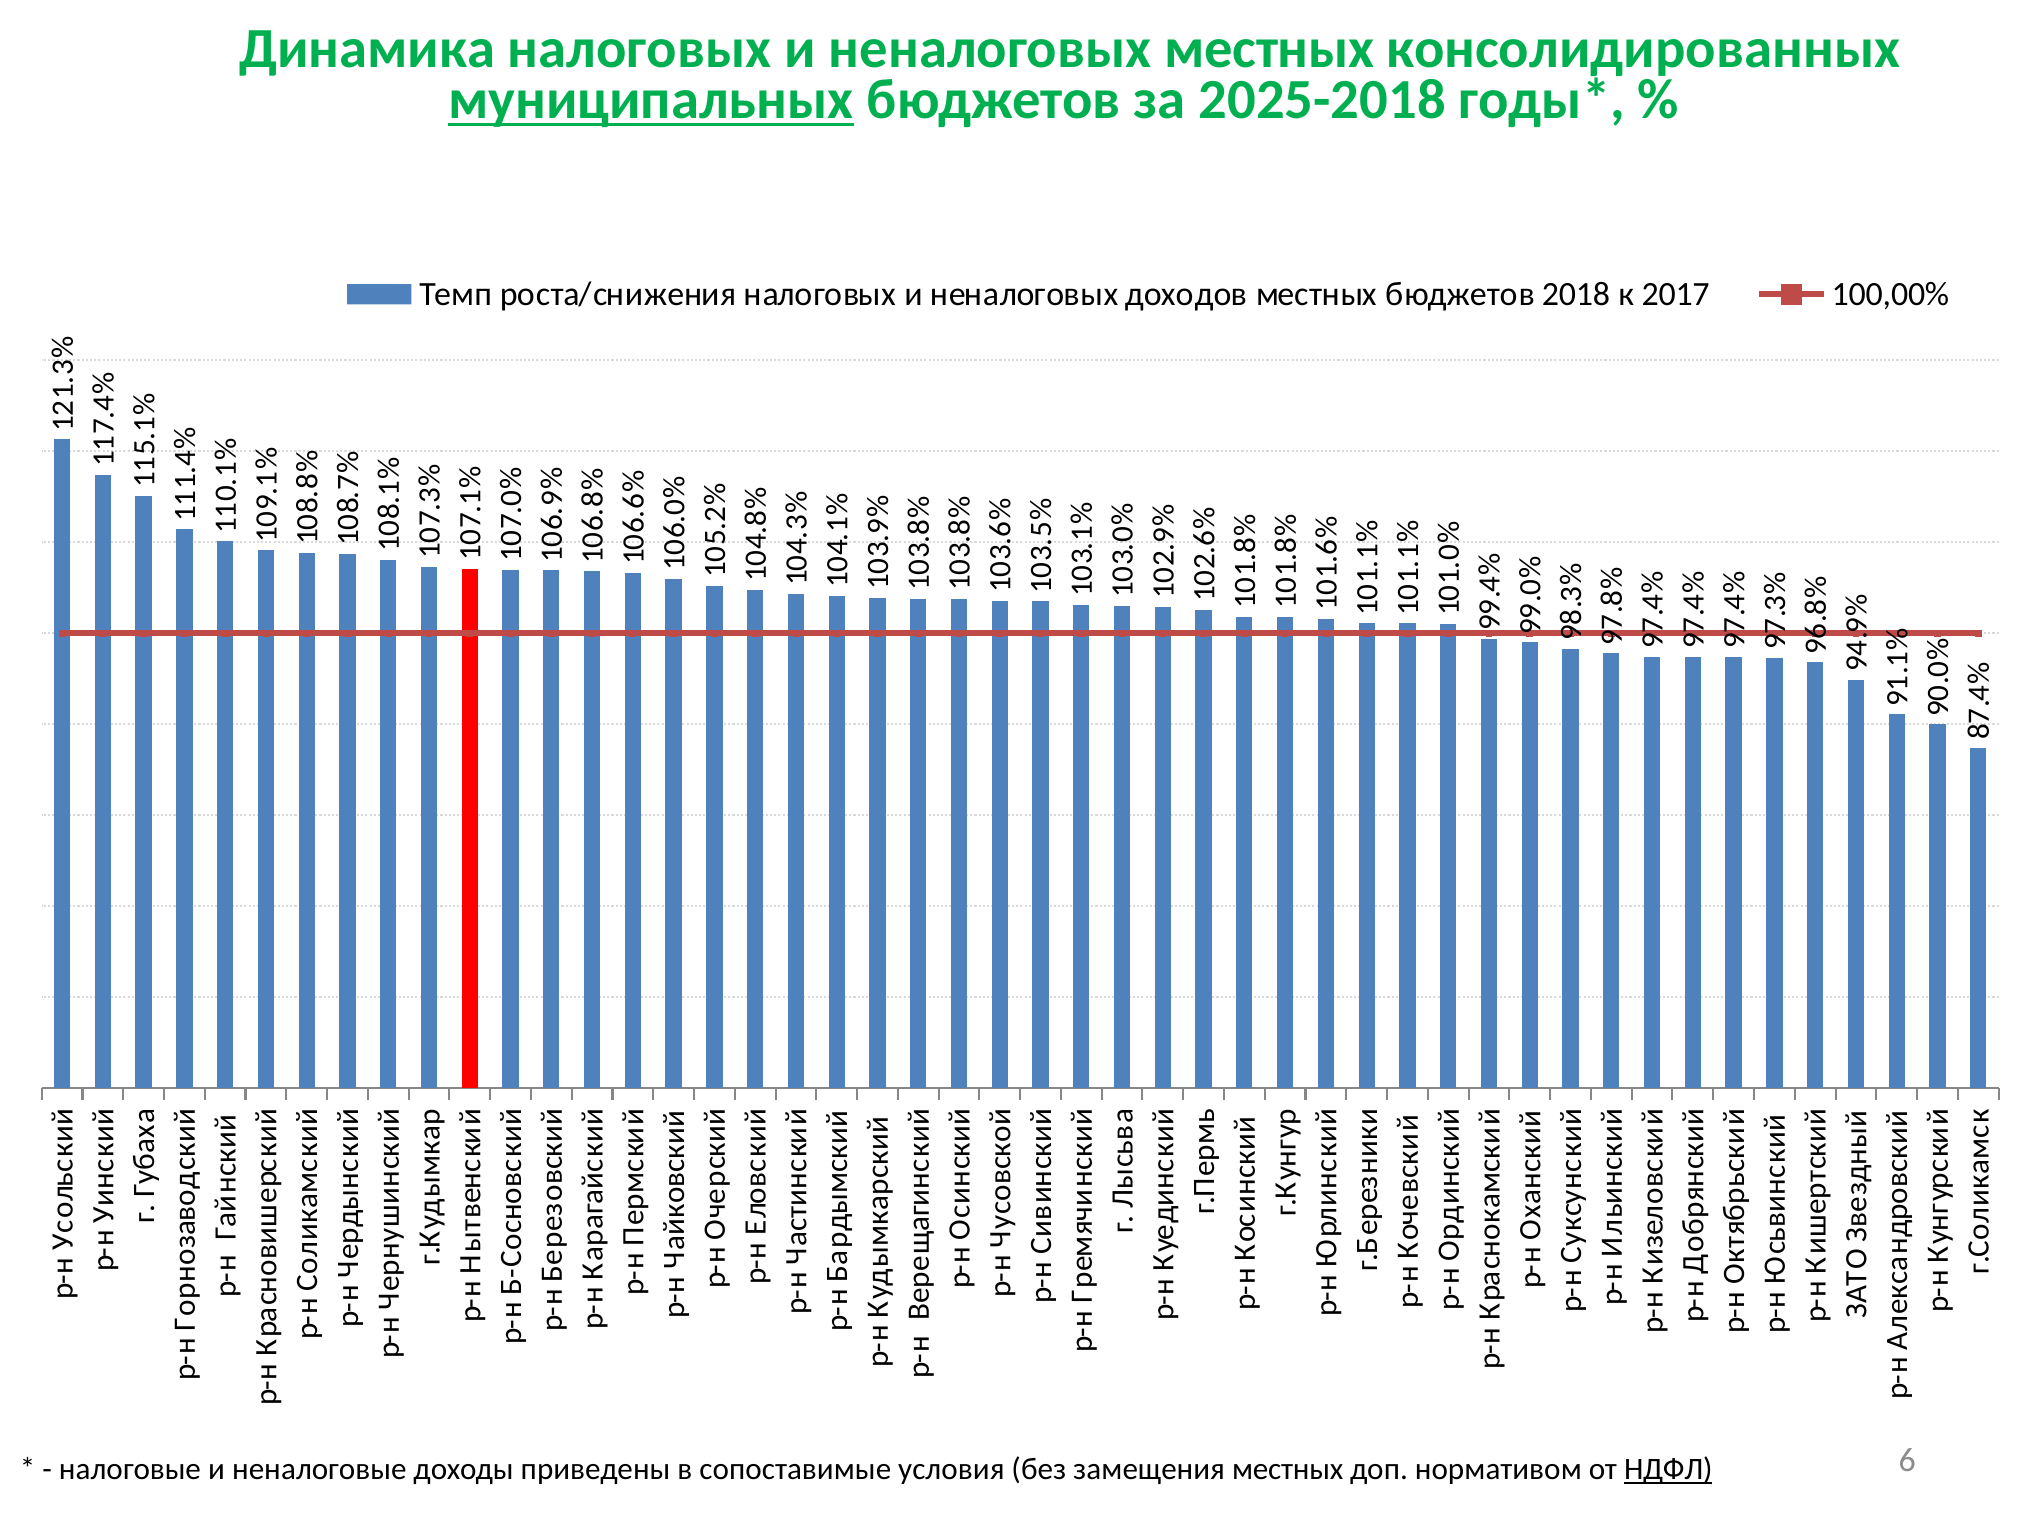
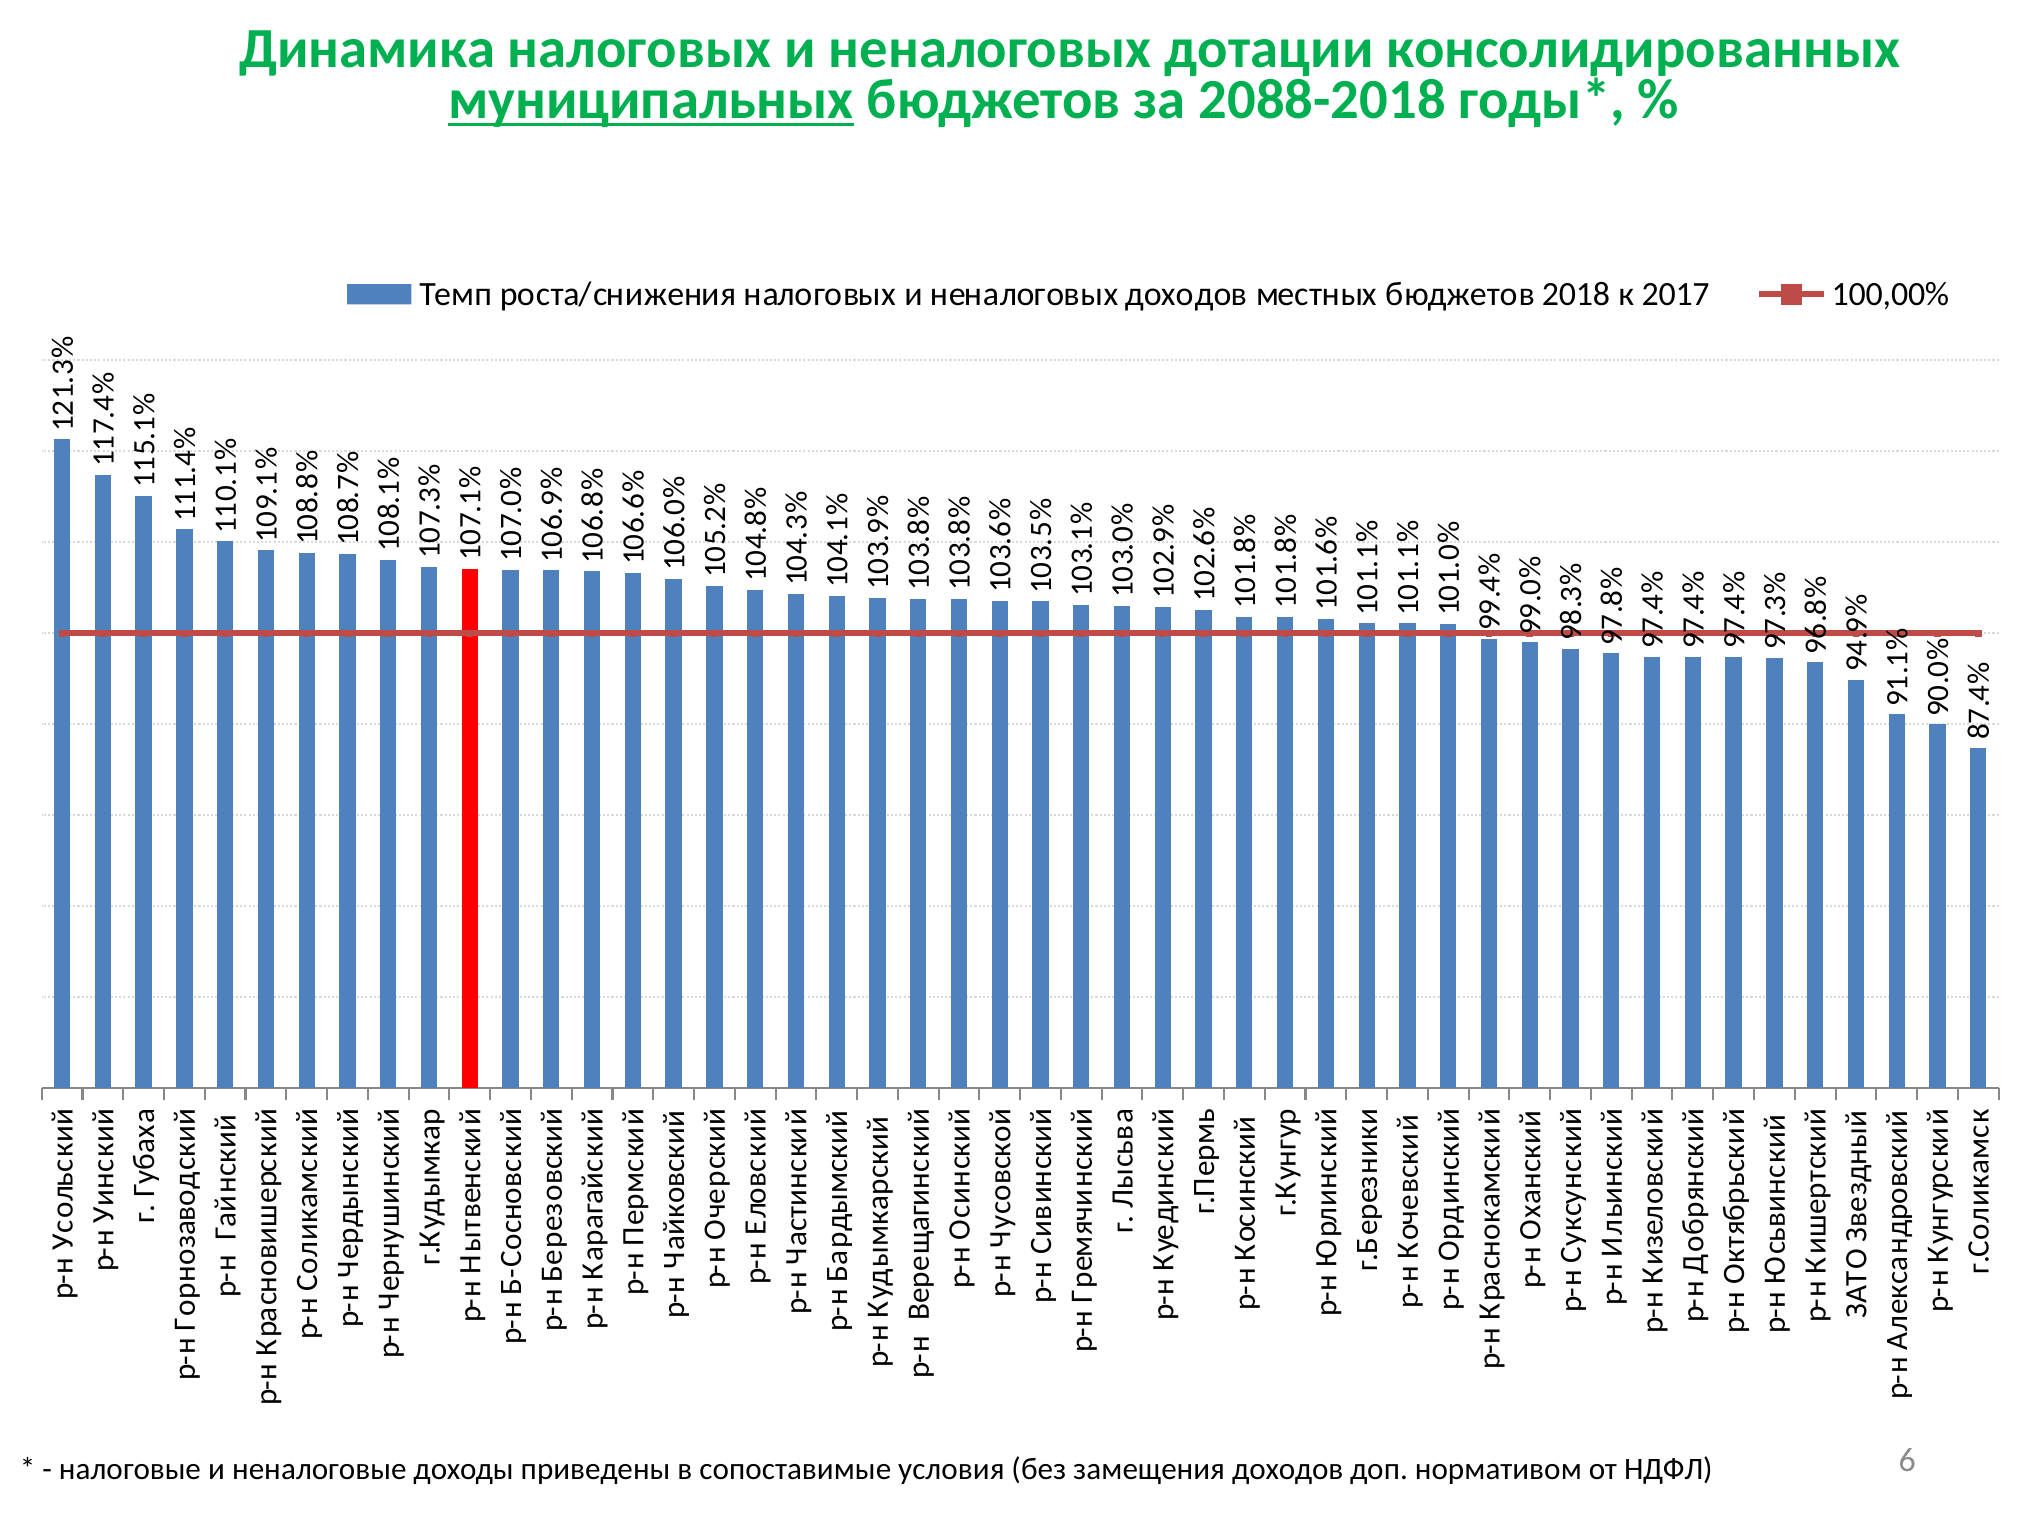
неналоговых местных: местных -> дотации (1269, 49)
2025-2018: 2025-2018 -> 2088-2018 (1322, 100)
замещения местных: местных -> доходов (1288, 1469)
НДФЛ underline: present -> none (1668, 1469)
